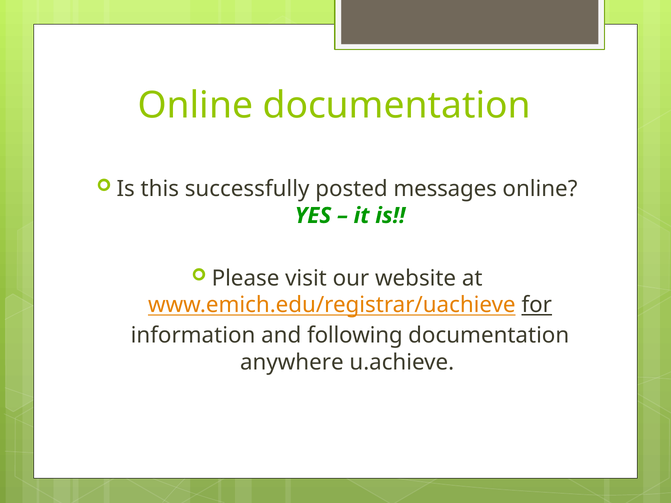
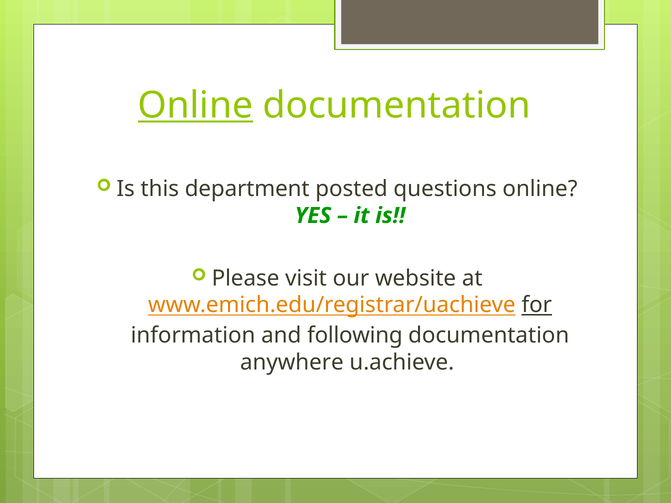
Online underline: none -> present (195, 105)
successfully: successfully -> department (247, 189)
messages: messages -> questions (445, 189)
